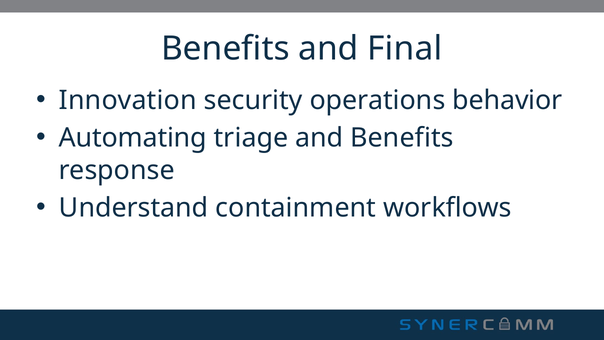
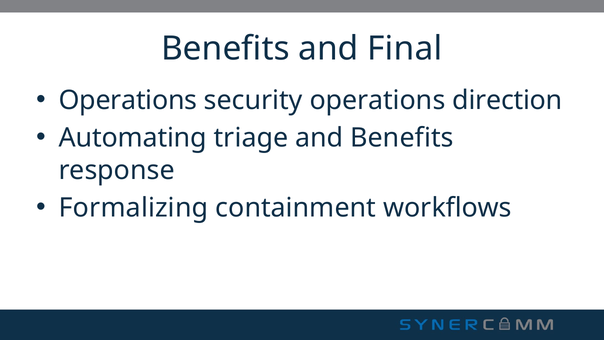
Innovation: Innovation -> Operations (128, 100)
behavior: behavior -> direction (507, 100)
Understand: Understand -> Formalizing (134, 208)
